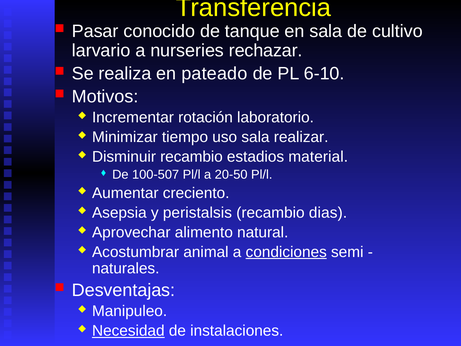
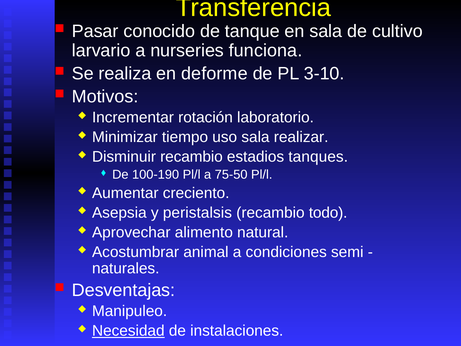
rechazar: rechazar -> funciona (266, 50)
pateado: pateado -> deforme (214, 73)
6-10: 6-10 -> 3-10 (324, 73)
material: material -> tanques (318, 157)
100-507: 100-507 -> 100-190 (156, 175)
20-50: 20-50 -> 75-50 (231, 175)
dias: dias -> todo (328, 212)
condiciones underline: present -> none (286, 252)
